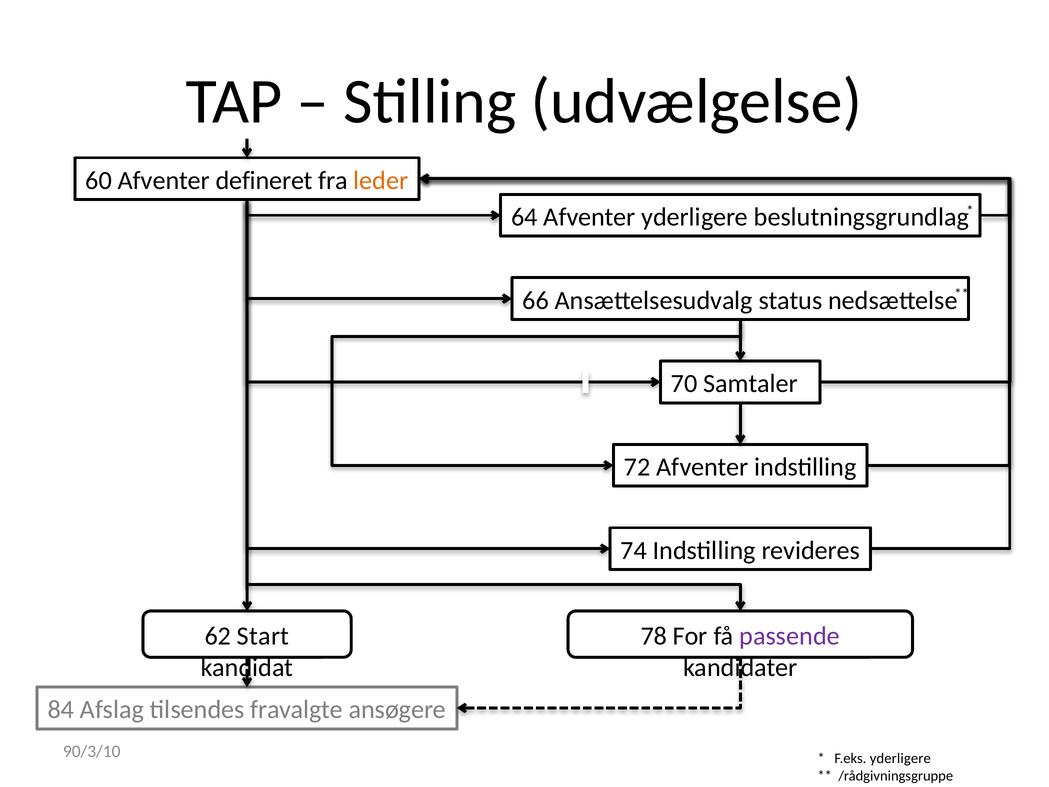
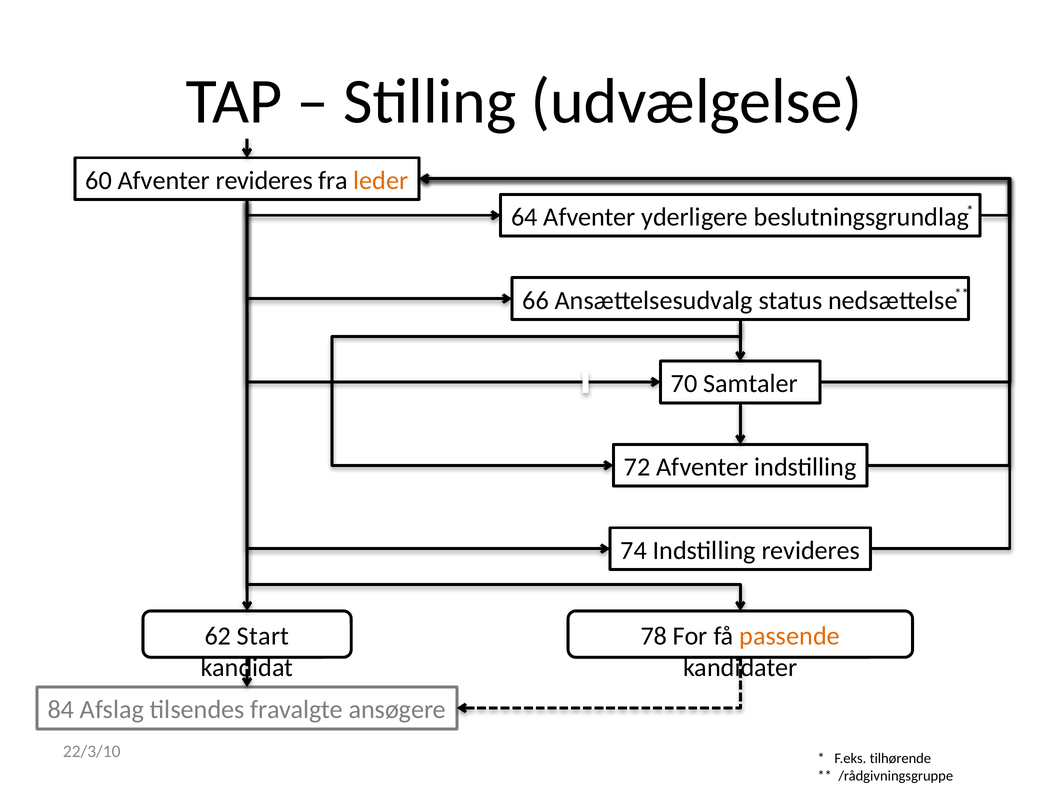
Afventer defineret: defineret -> revideres (264, 180)
passende colour: purple -> orange (790, 636)
90/3/10: 90/3/10 -> 22/3/10 (92, 751)
F.eks yderligere: yderligere -> tilhørende (900, 758)
